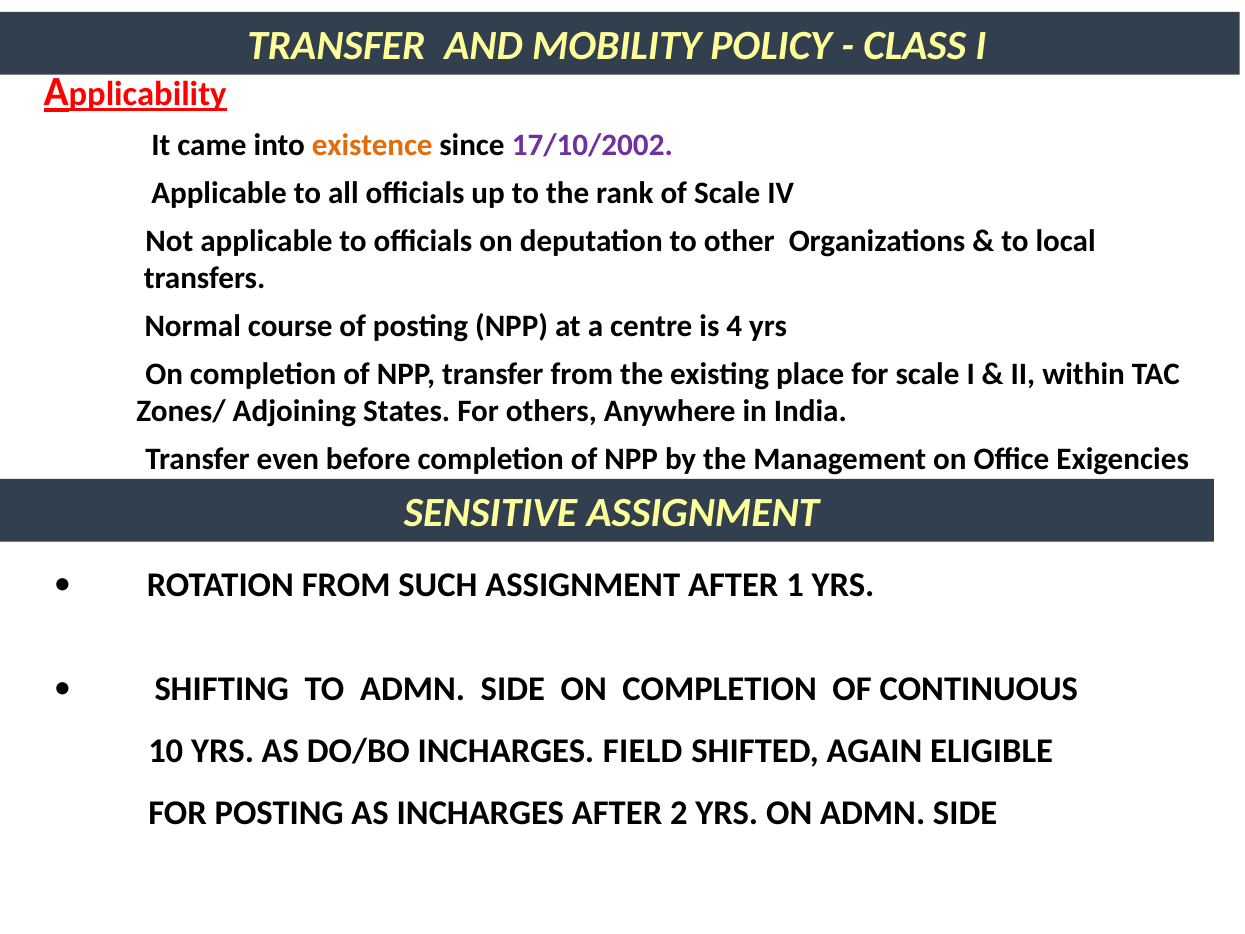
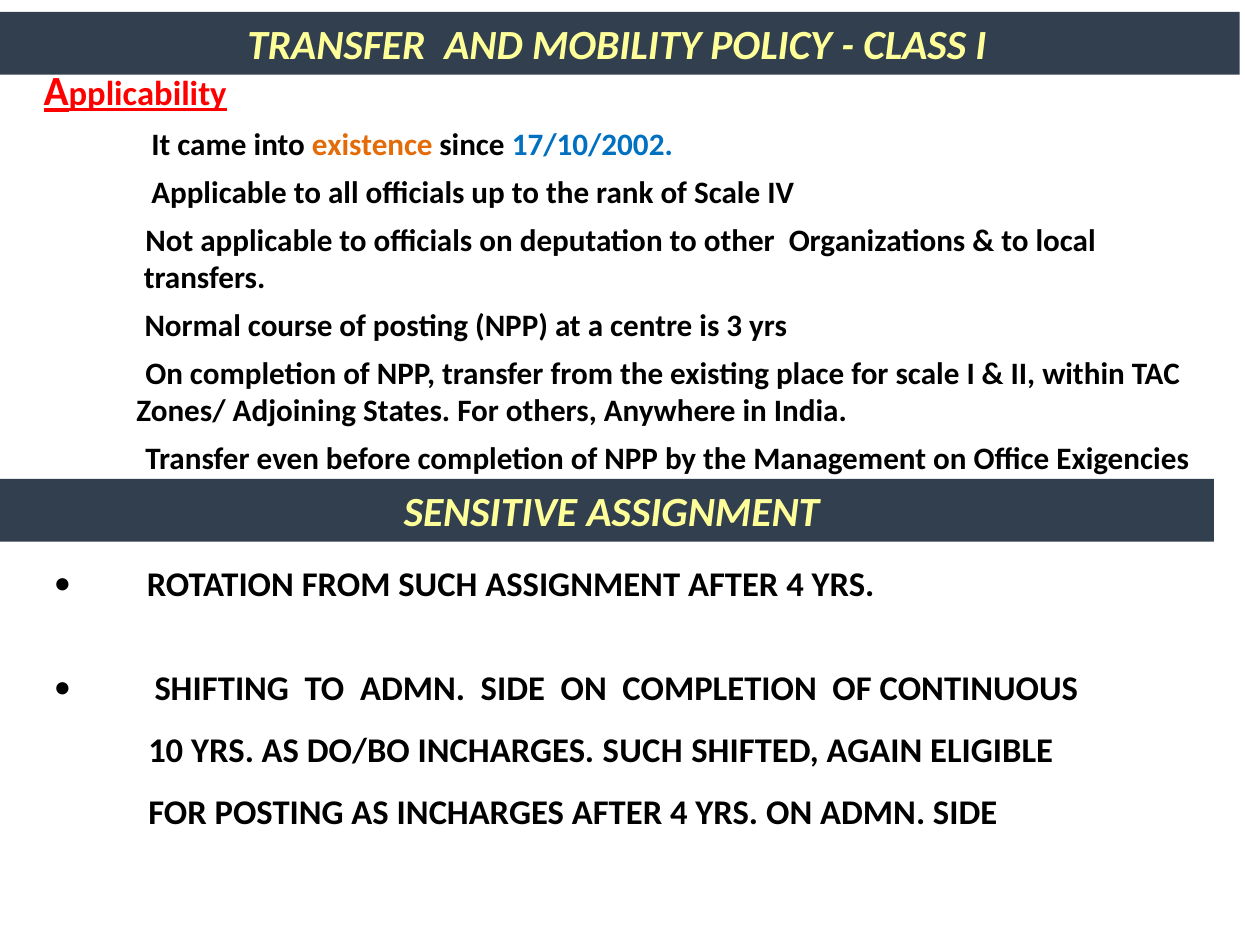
17/10/2002 colour: purple -> blue (592, 145)
4: 4 -> 3 (734, 326)
ASSIGNMENT AFTER 1: 1 -> 4 (795, 585)
INCHARGES FIELD: FIELD -> SUCH (643, 751)
INCHARGES AFTER 2: 2 -> 4 (679, 813)
